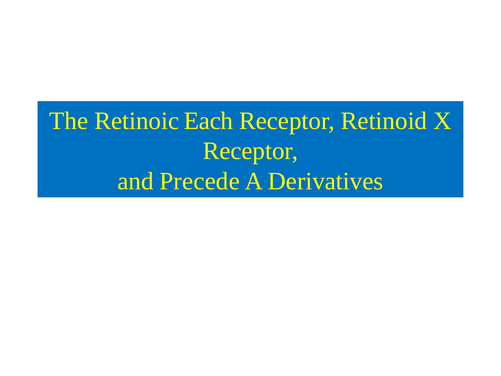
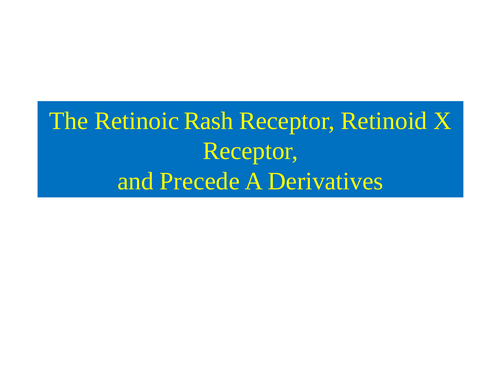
Each: Each -> Rash (209, 121)
